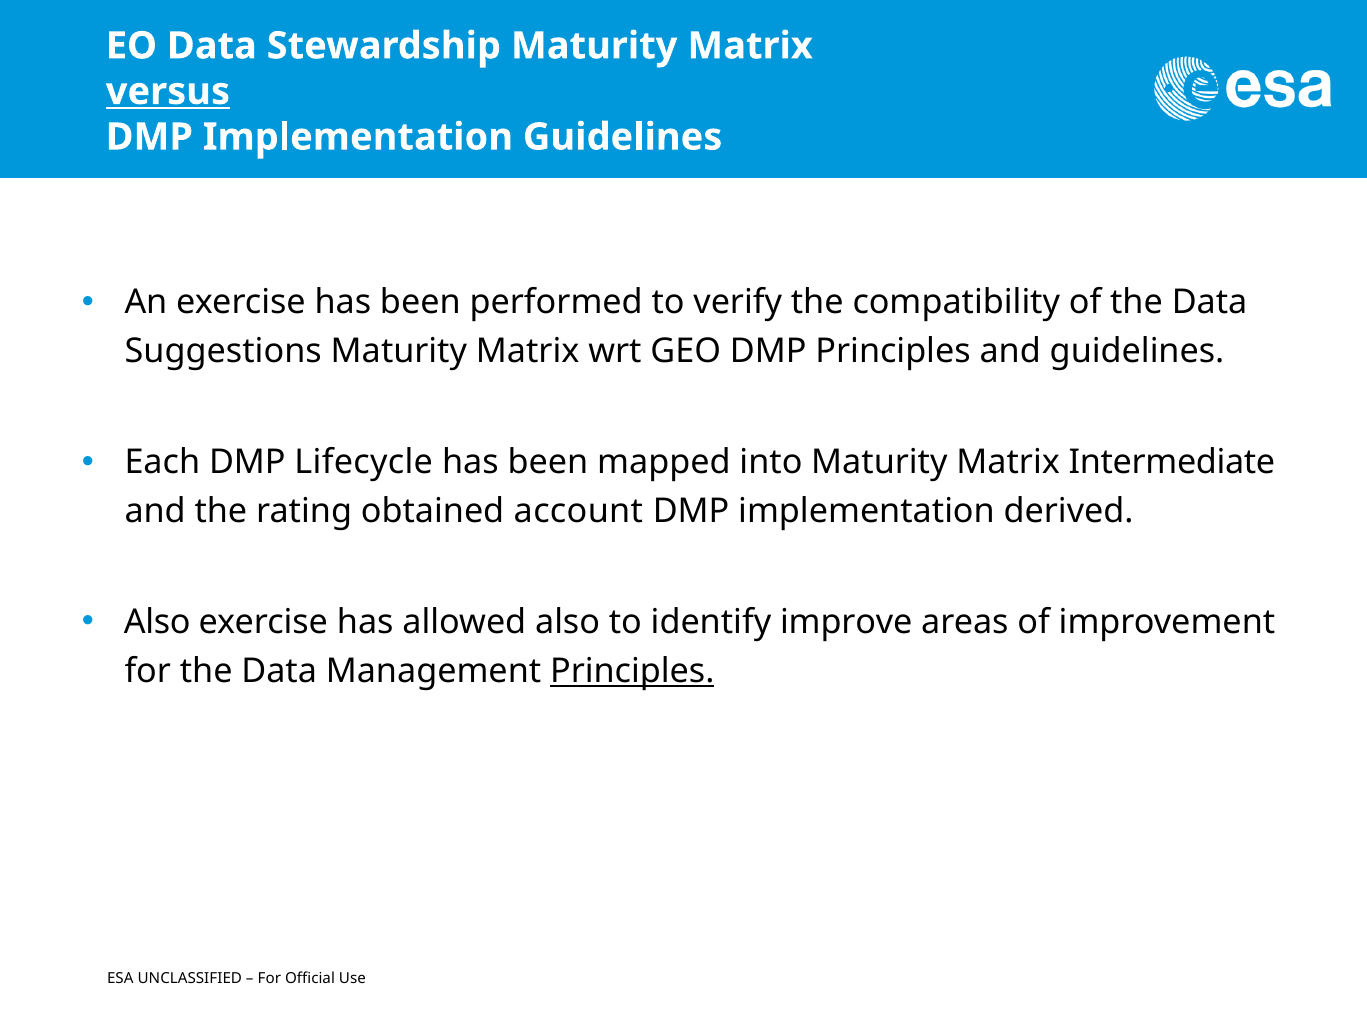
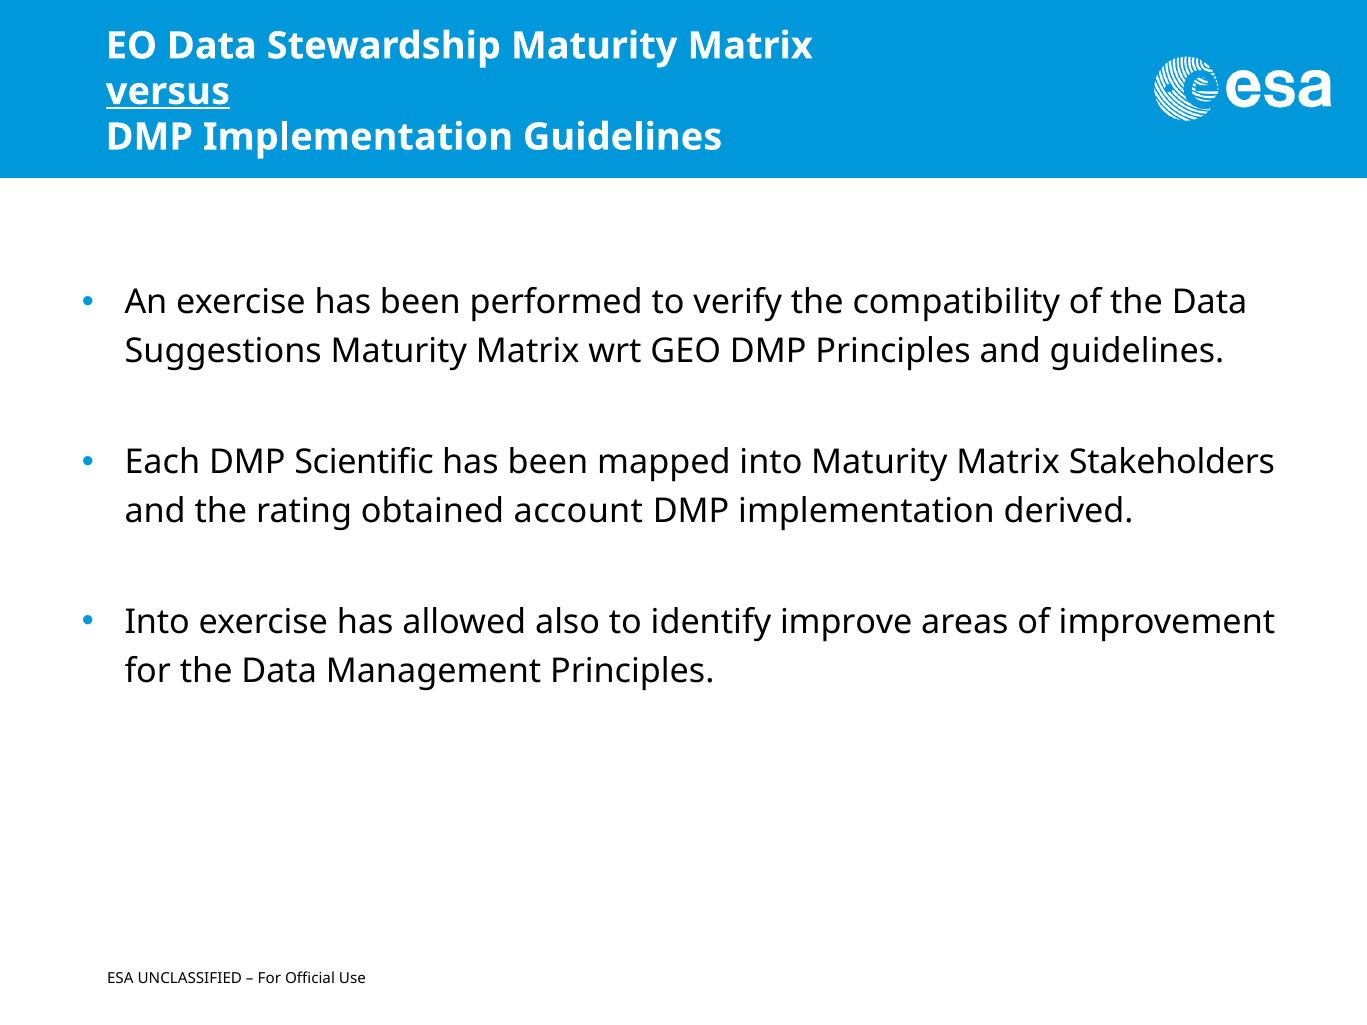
Lifecycle: Lifecycle -> Scientific (364, 463)
Intermediate: Intermediate -> Stakeholders (1172, 463)
Also: Also -> Into (157, 623)
Principles underline: present -> none (632, 671)
